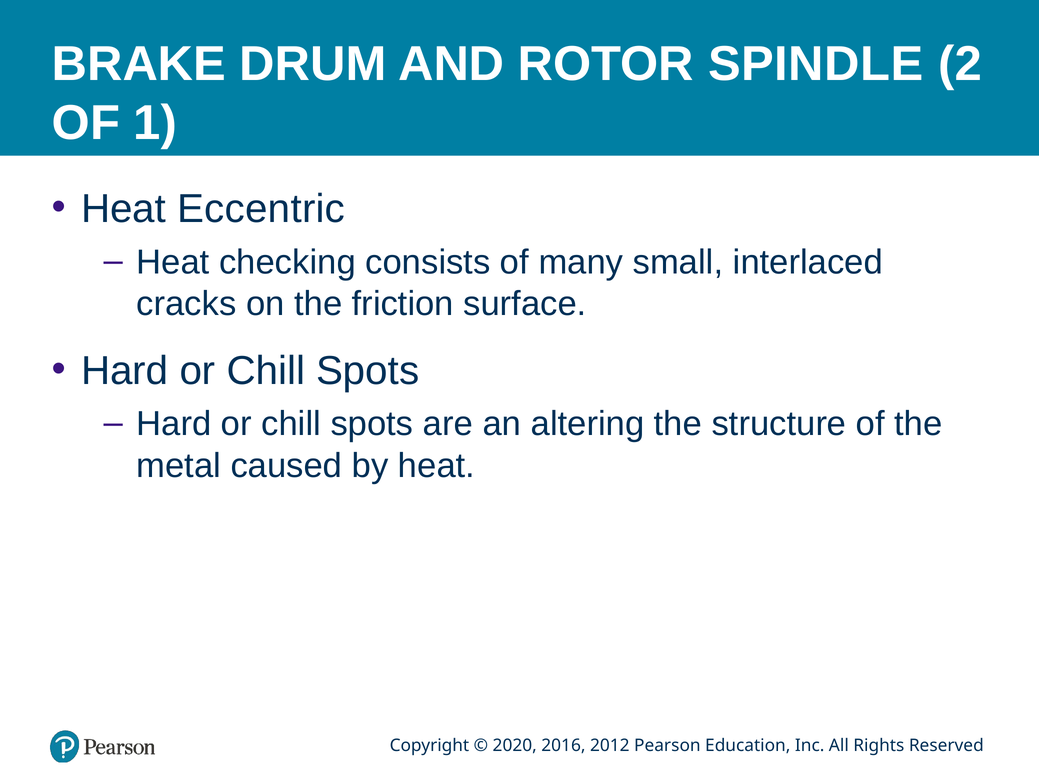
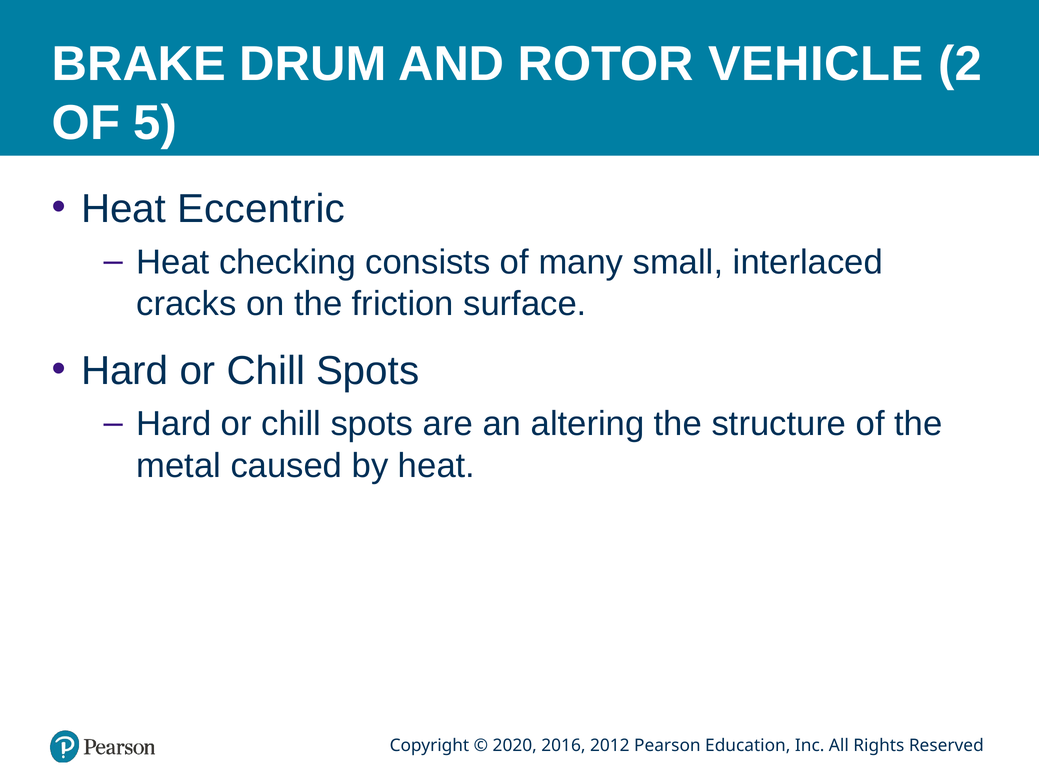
SPINDLE: SPINDLE -> VEHICLE (816, 64)
1: 1 -> 5 (155, 123)
